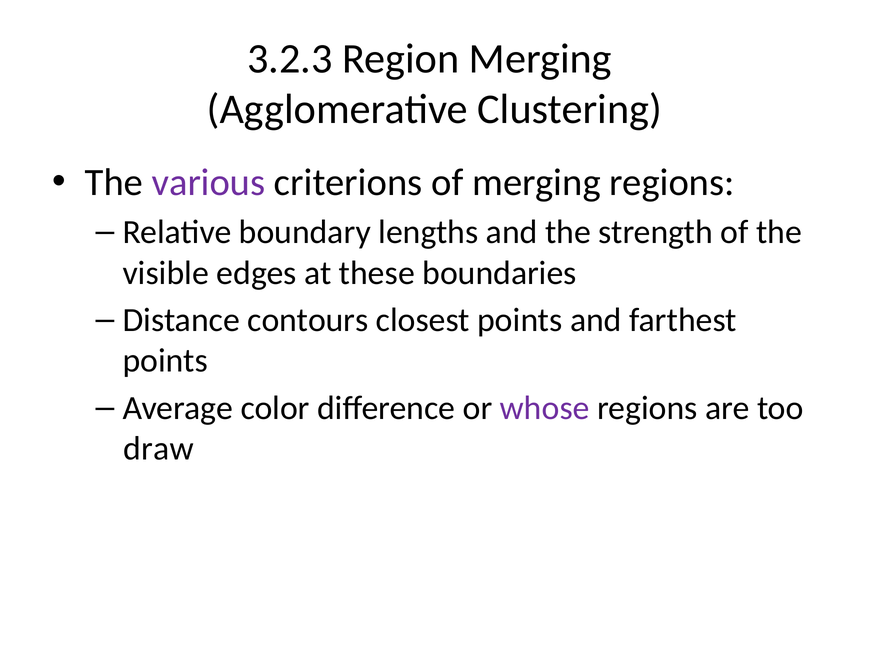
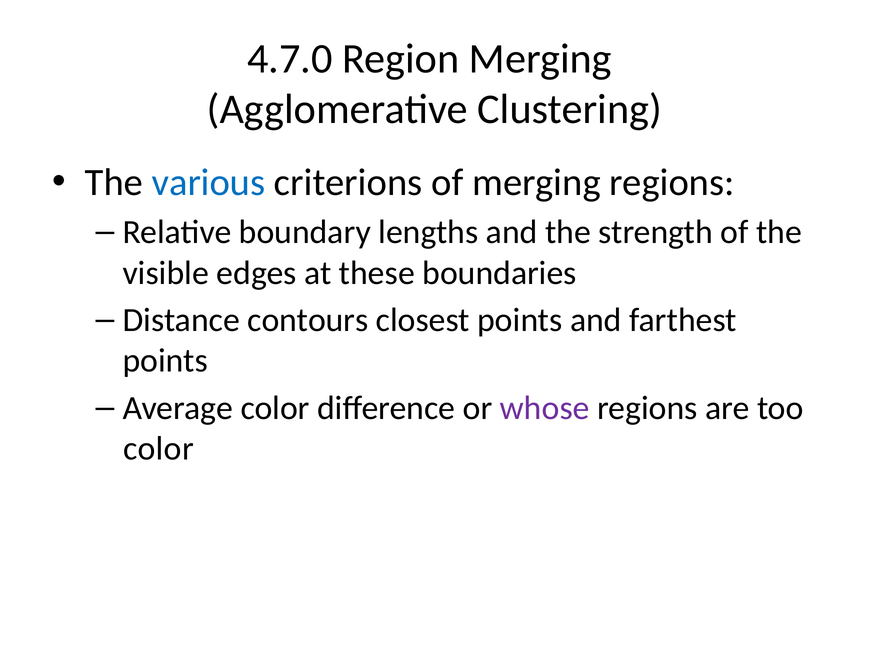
3.2.3: 3.2.3 -> 4.7.0 (290, 59)
various colour: purple -> blue (209, 182)
draw: draw -> color (158, 449)
